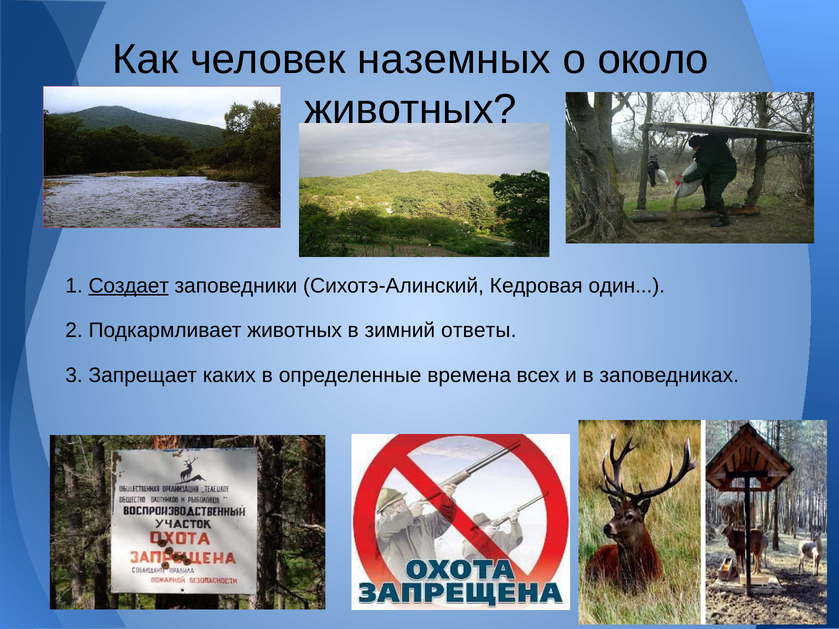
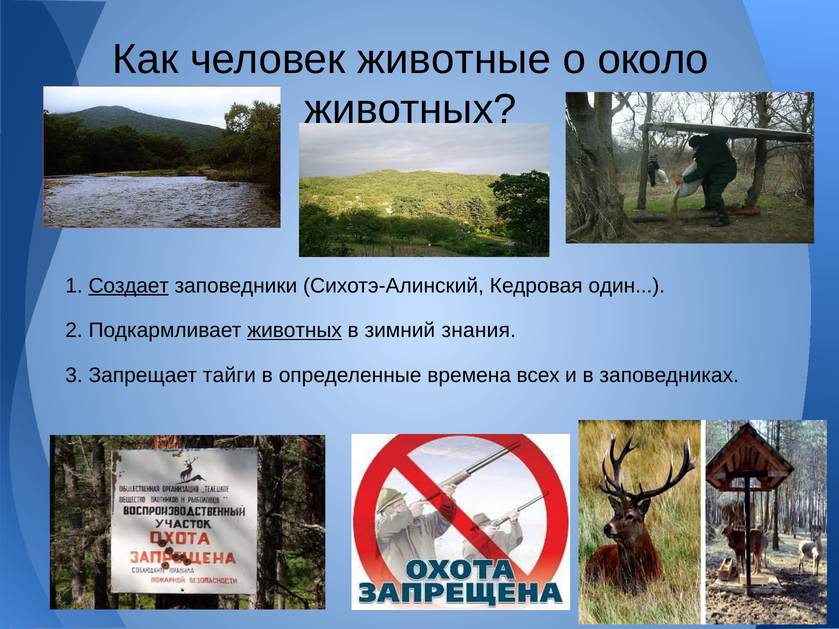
наземных: наземных -> животные (454, 59)
животных underline: none -> present (295, 331)
ответы: ответы -> знания (479, 331)
каких: каких -> тайги (229, 375)
